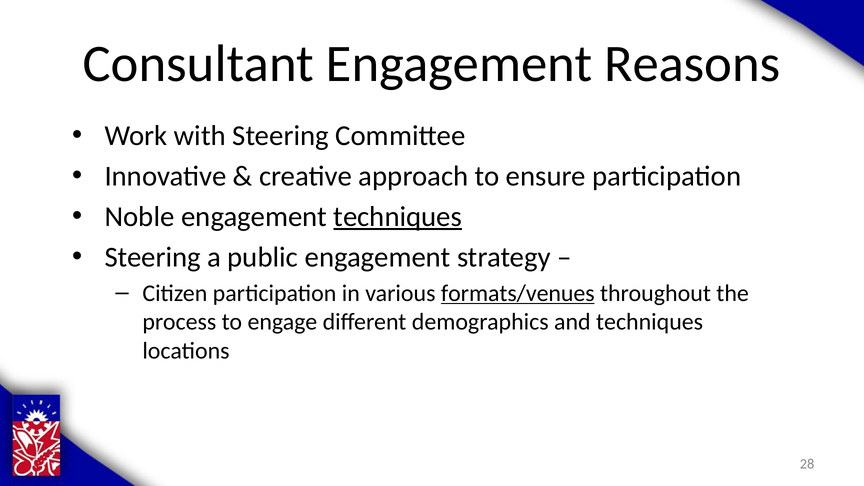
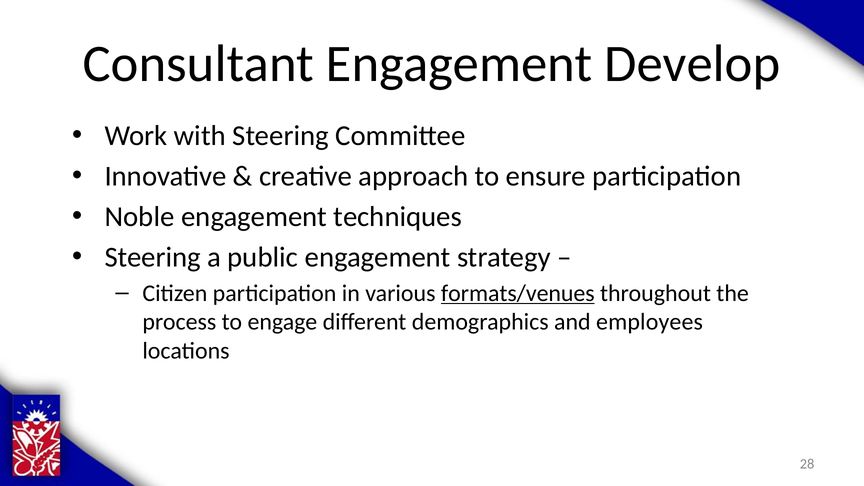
Reasons: Reasons -> Develop (692, 64)
techniques underline: present -> none (398, 217)
and techniques: techniques -> employees (650, 322)
